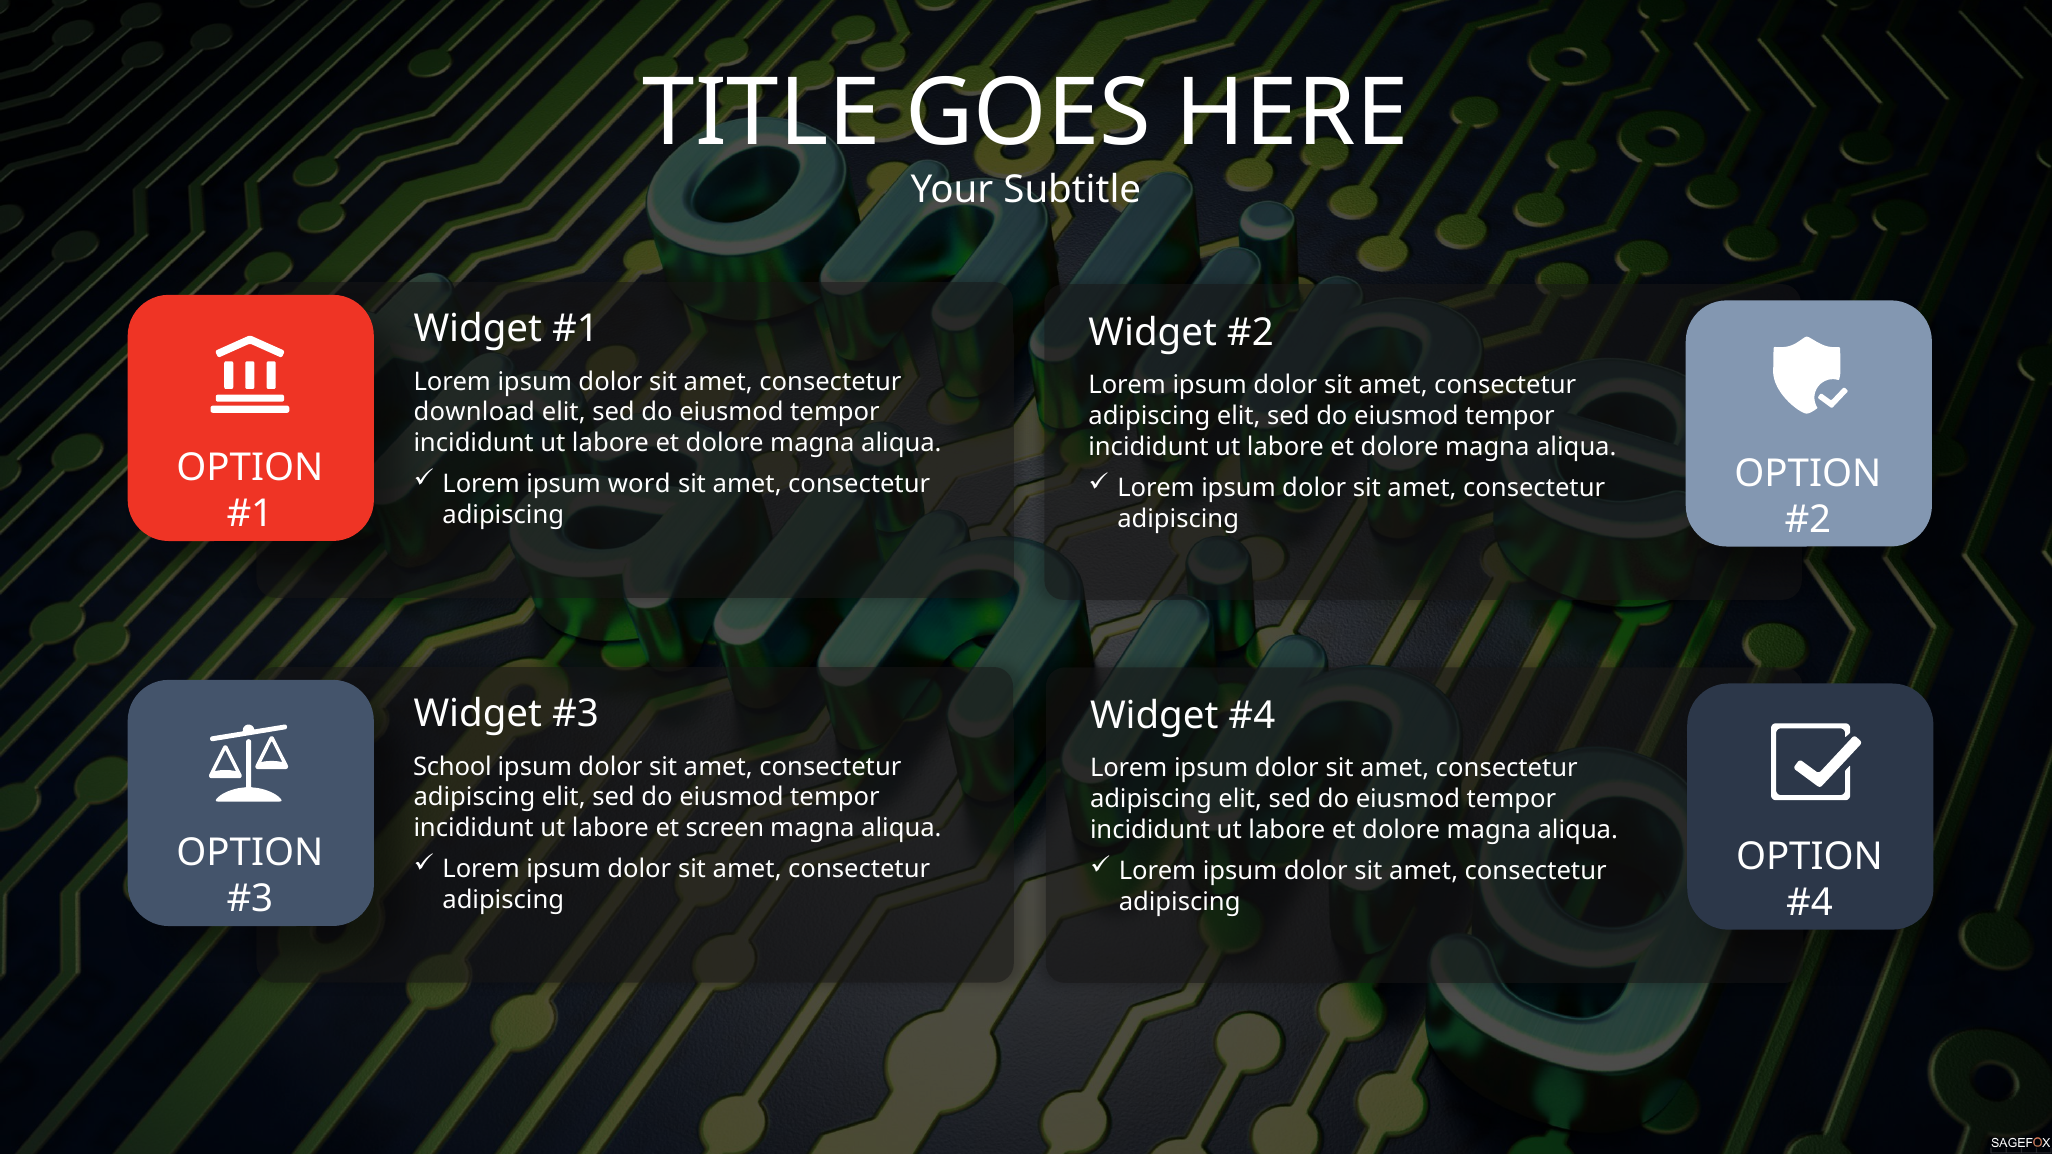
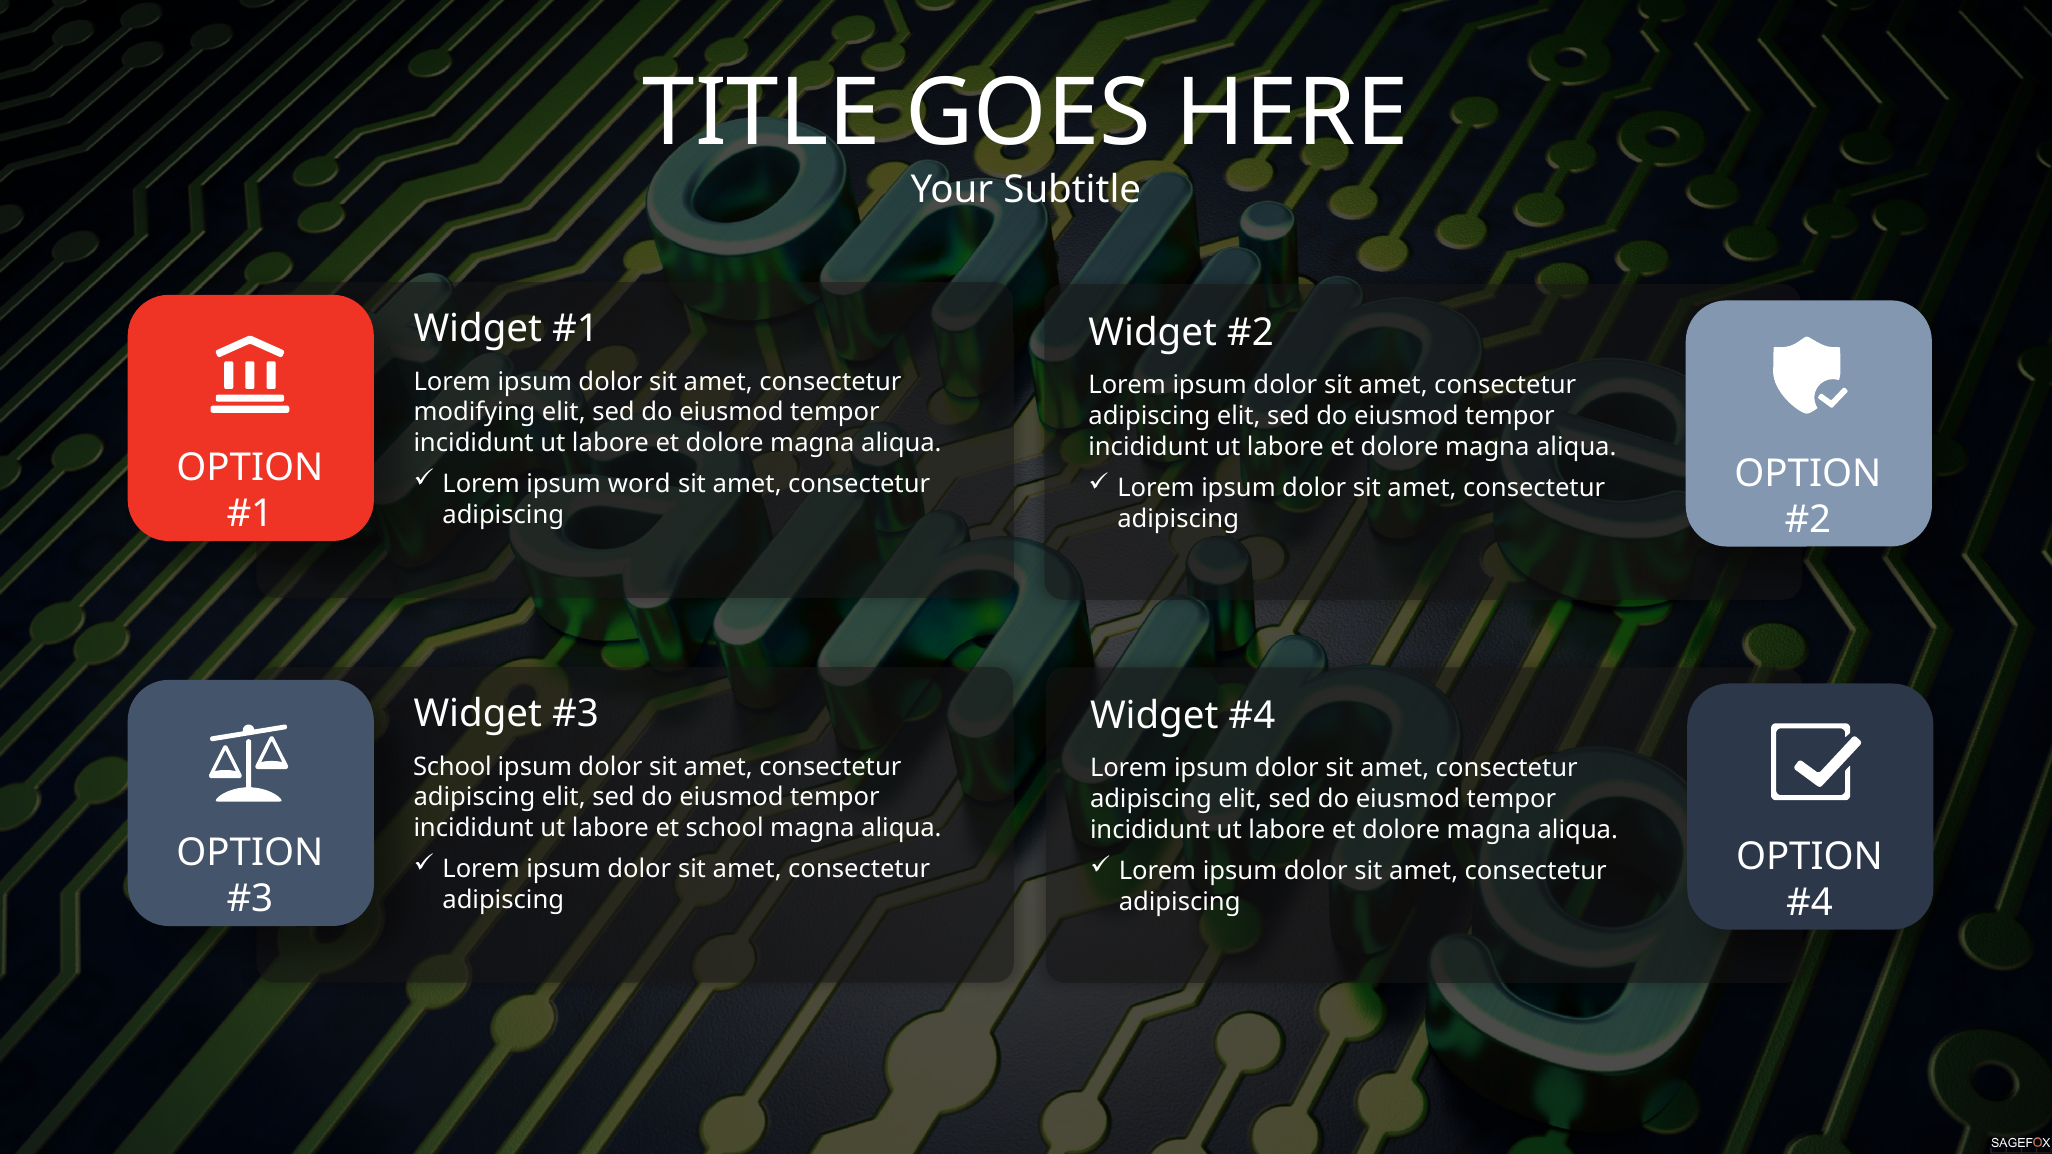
download: download -> modifying (474, 413)
et screen: screen -> school (725, 828)
